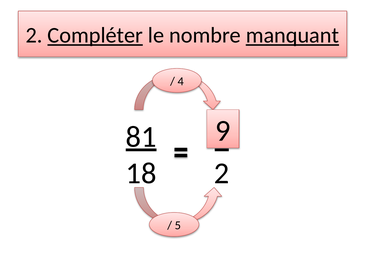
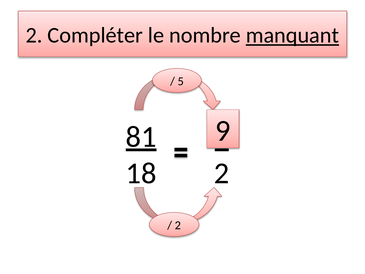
Compléter underline: present -> none (95, 35)
4: 4 -> 5 (181, 81)
5: 5 -> 2 (178, 225)
